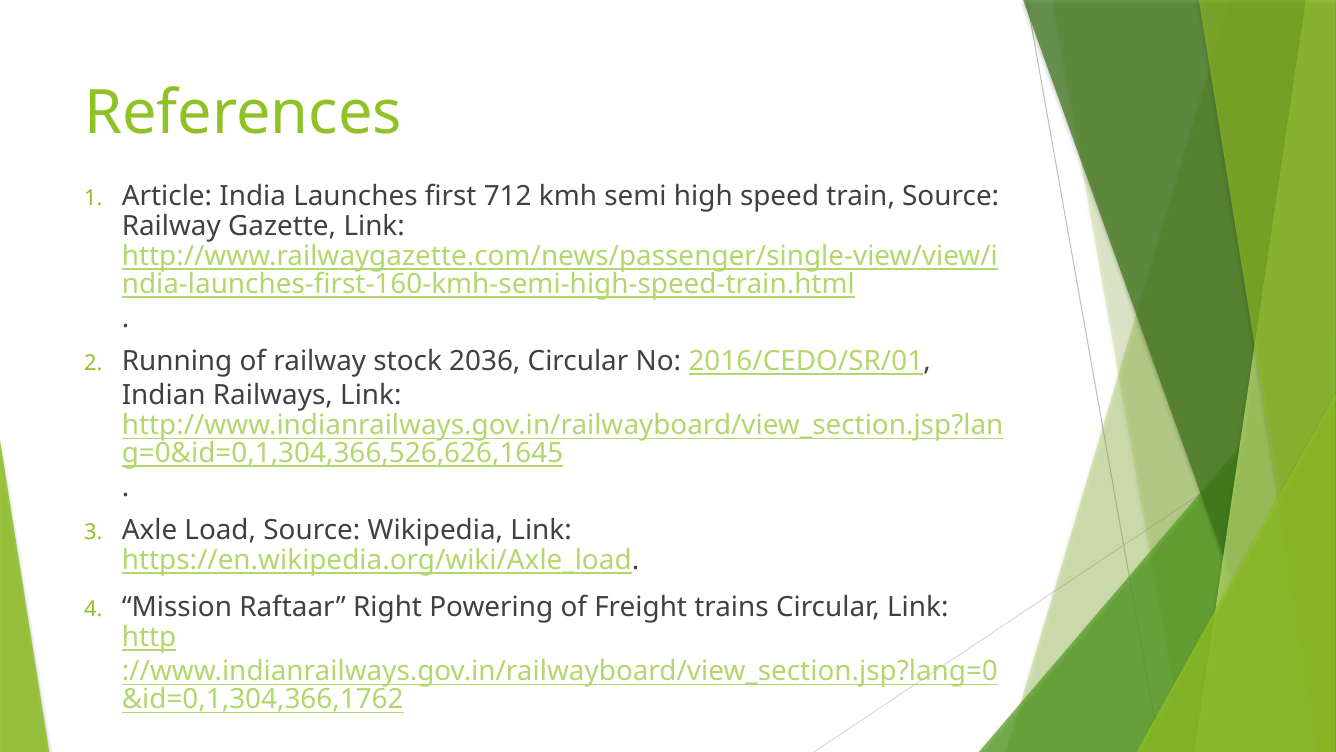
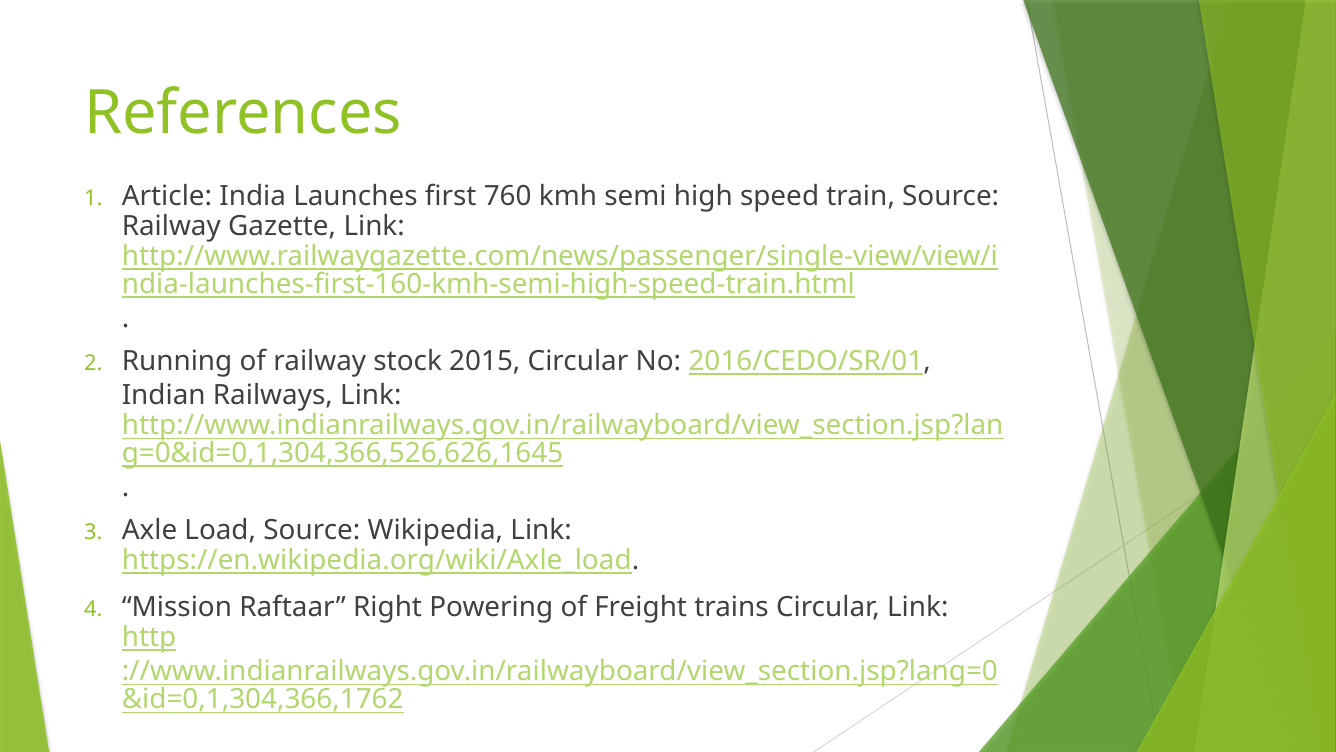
712: 712 -> 760 (508, 196)
2036: 2036 -> 2015 (485, 361)
